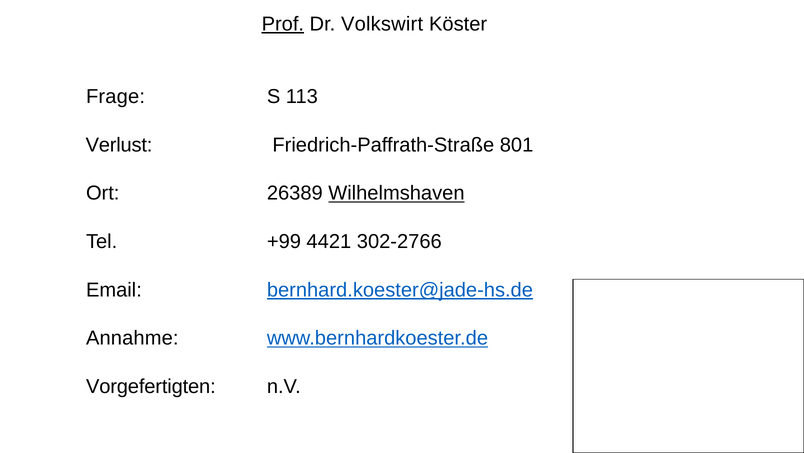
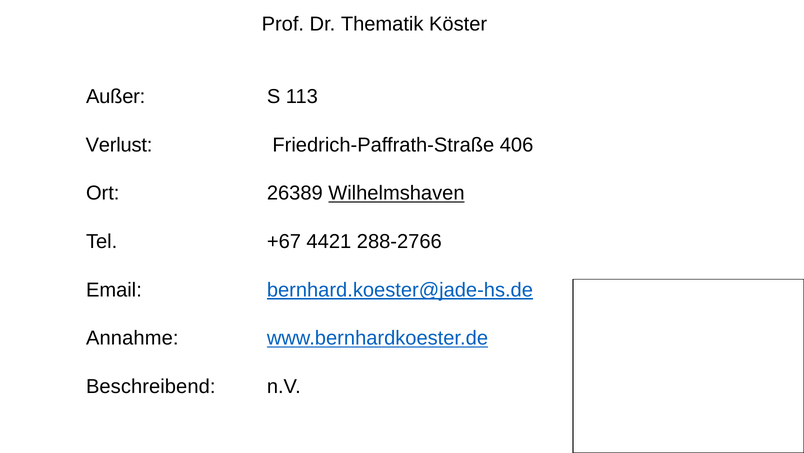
Prof underline: present -> none (283, 24)
Volkswirt: Volkswirt -> Thematik (382, 24)
Frage: Frage -> Außer (116, 96)
801: 801 -> 406 (517, 145)
+99: +99 -> +67 (284, 241)
302-2766: 302-2766 -> 288-2766 (399, 241)
Vorgefertigten: Vorgefertigten -> Beschreibend (151, 386)
